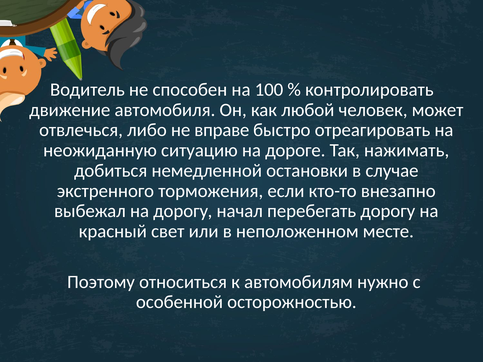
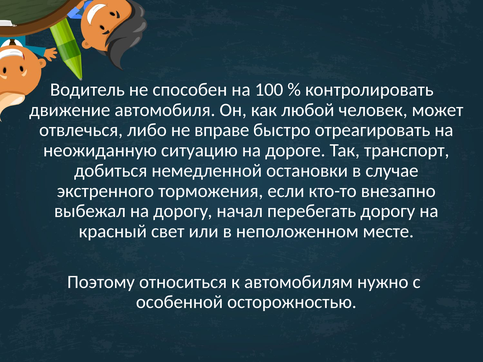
нажимать: нажимать -> транспорт (407, 150)
